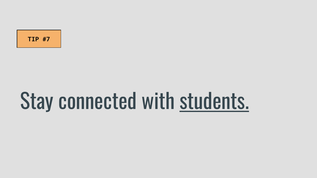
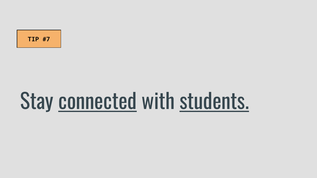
connected underline: none -> present (98, 102)
